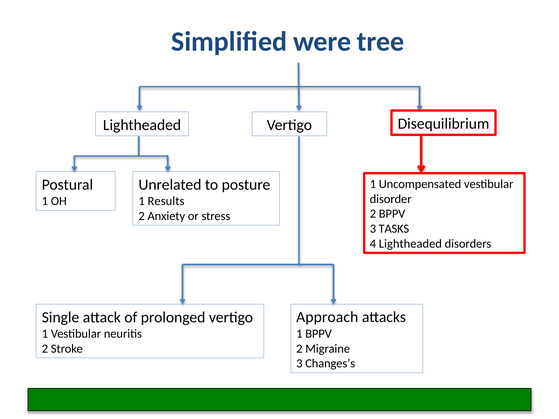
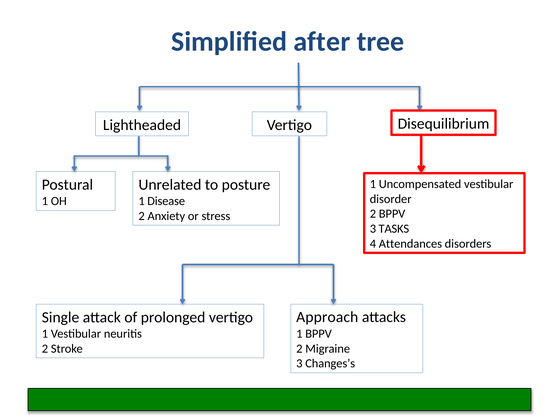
were: were -> after (322, 42)
Results: Results -> Disease (166, 201)
4 Lightheaded: Lightheaded -> Attendances (410, 244)
